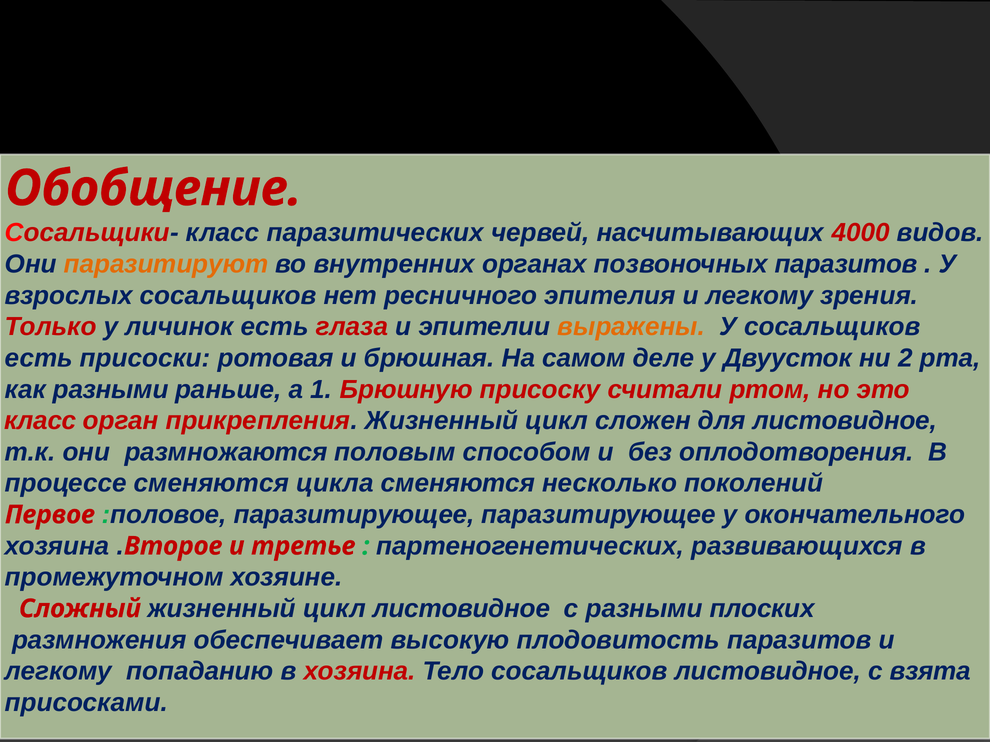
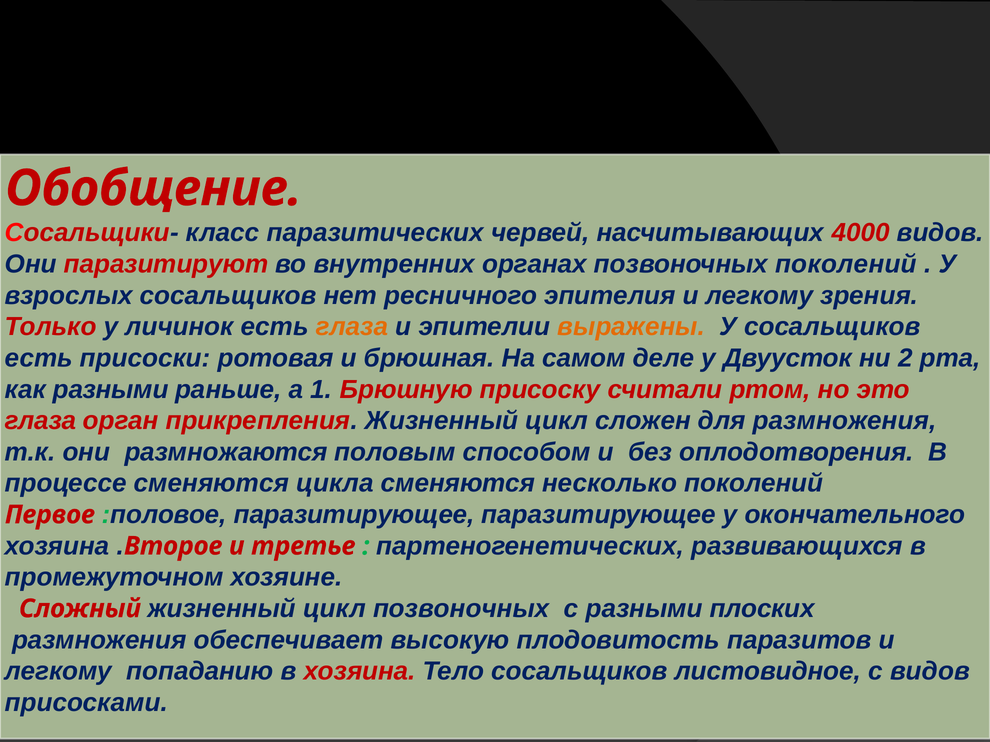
паразитируют colour: orange -> red (166, 264)
позвоночных паразитов: паразитов -> поколений (846, 264)
глаза colour: red -> orange (352, 327)
класс: класс -> глаза (40, 421)
для листовидное: листовидное -> размножения (845, 421)
цикл листовидное: листовидное -> позвоночных (461, 609)
с взята: взята -> видов (930, 672)
